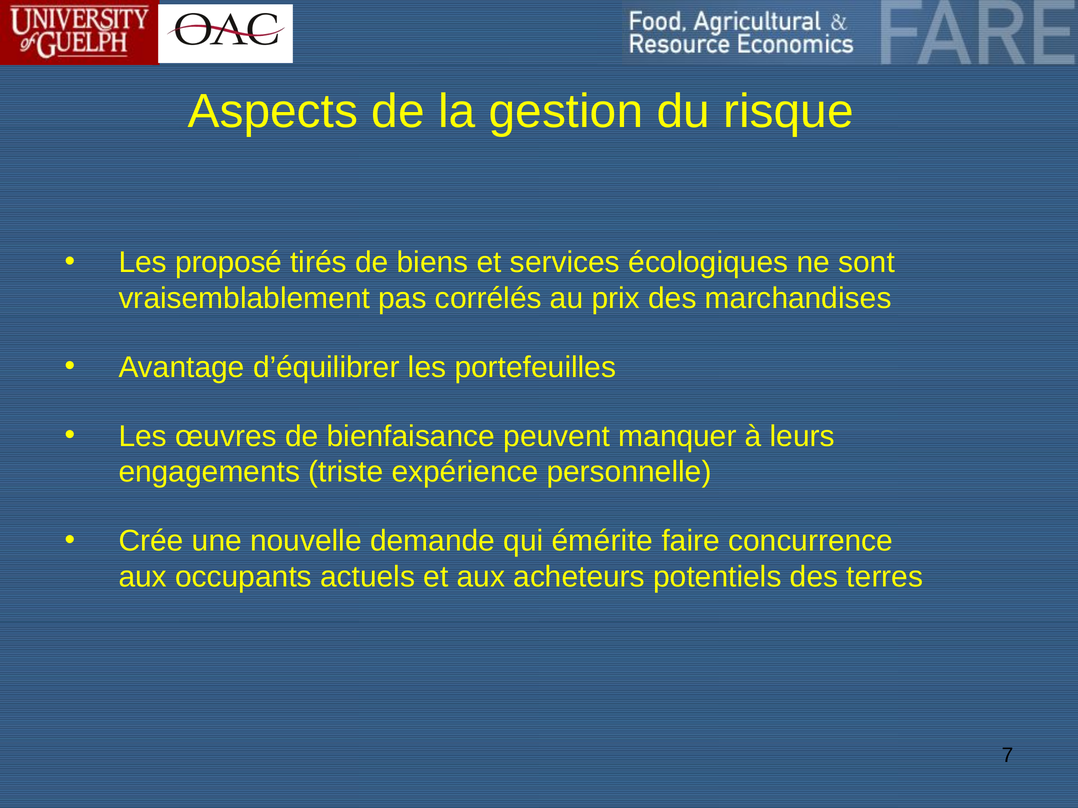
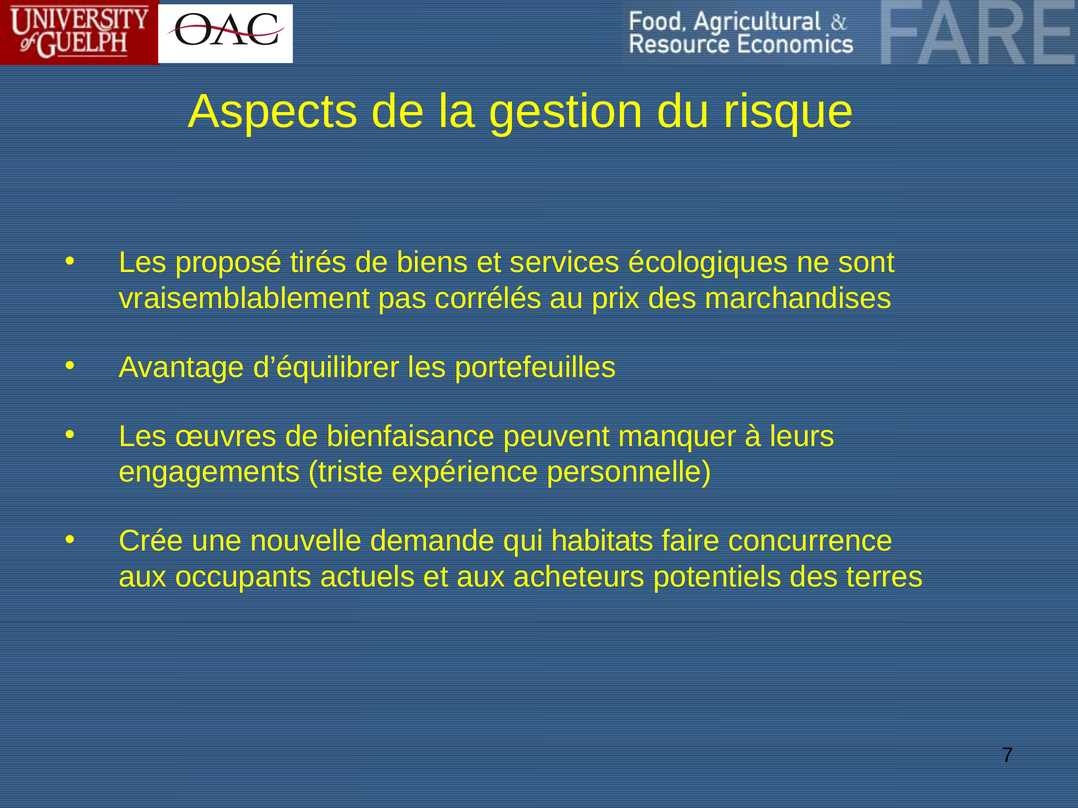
émérite: émérite -> habitats (603, 541)
